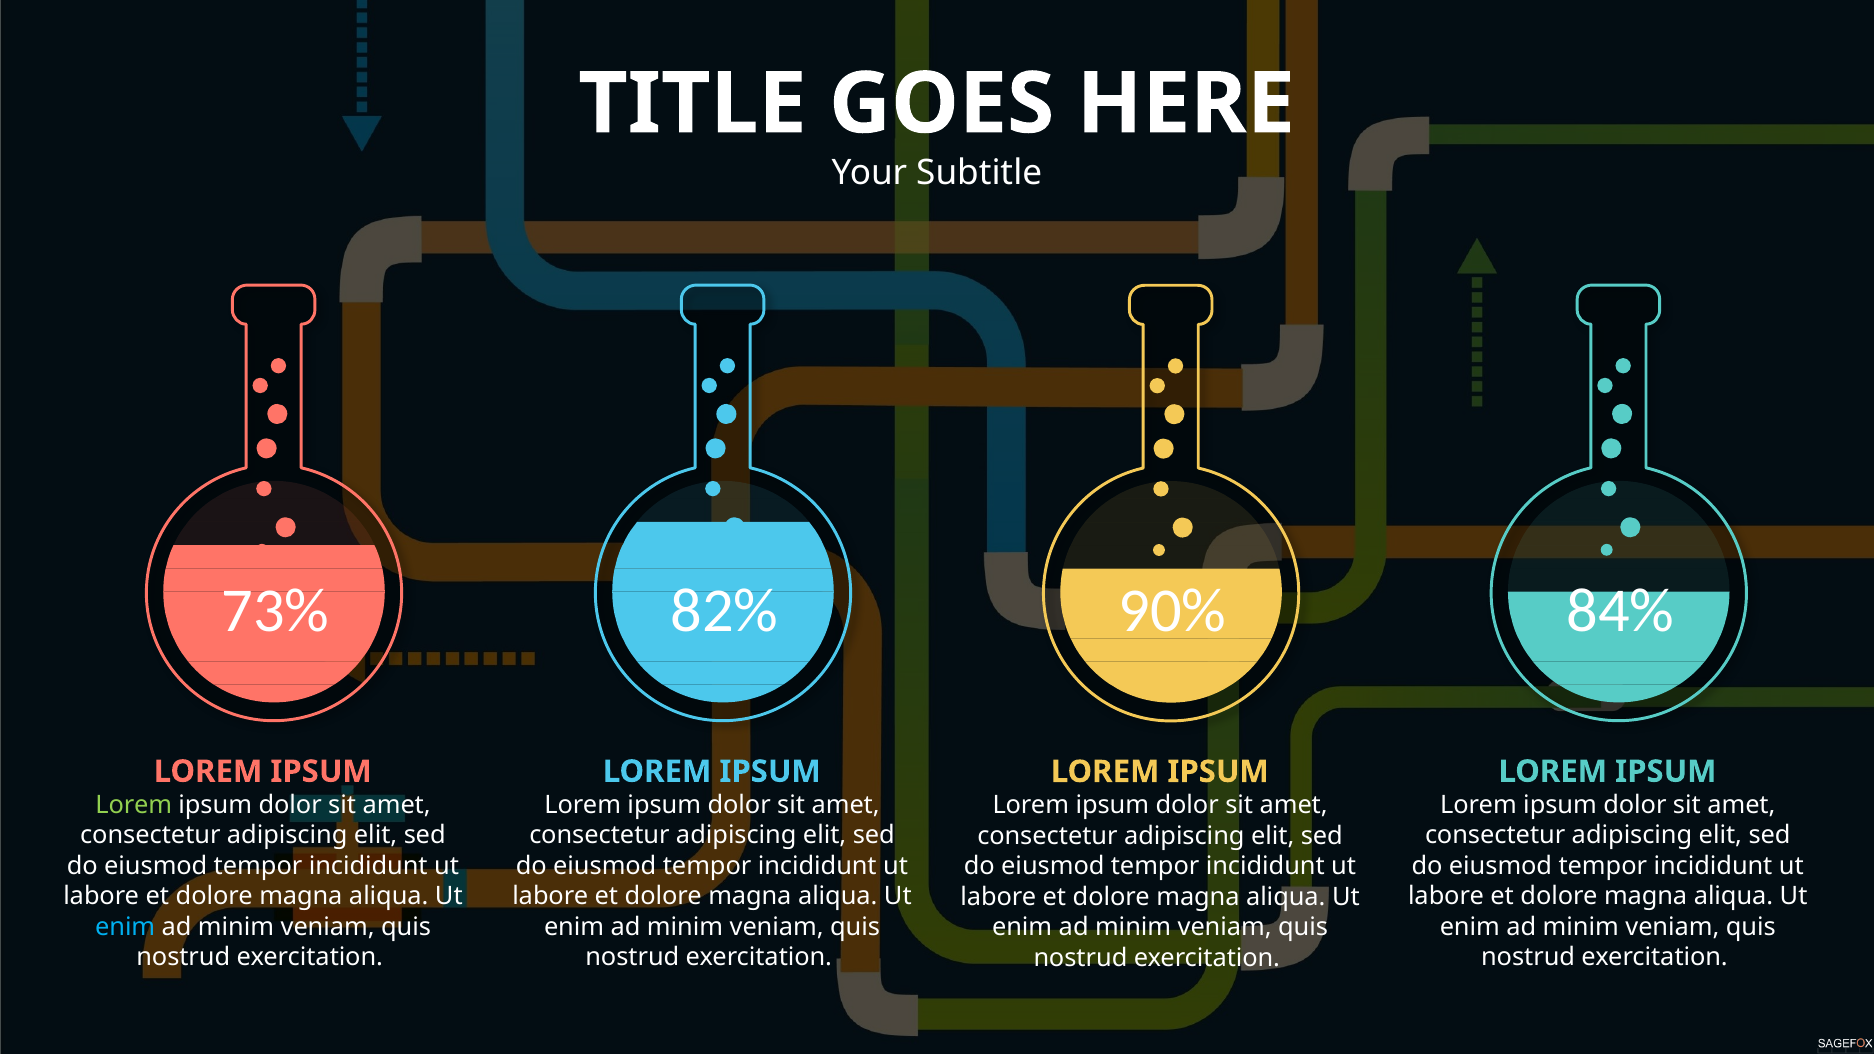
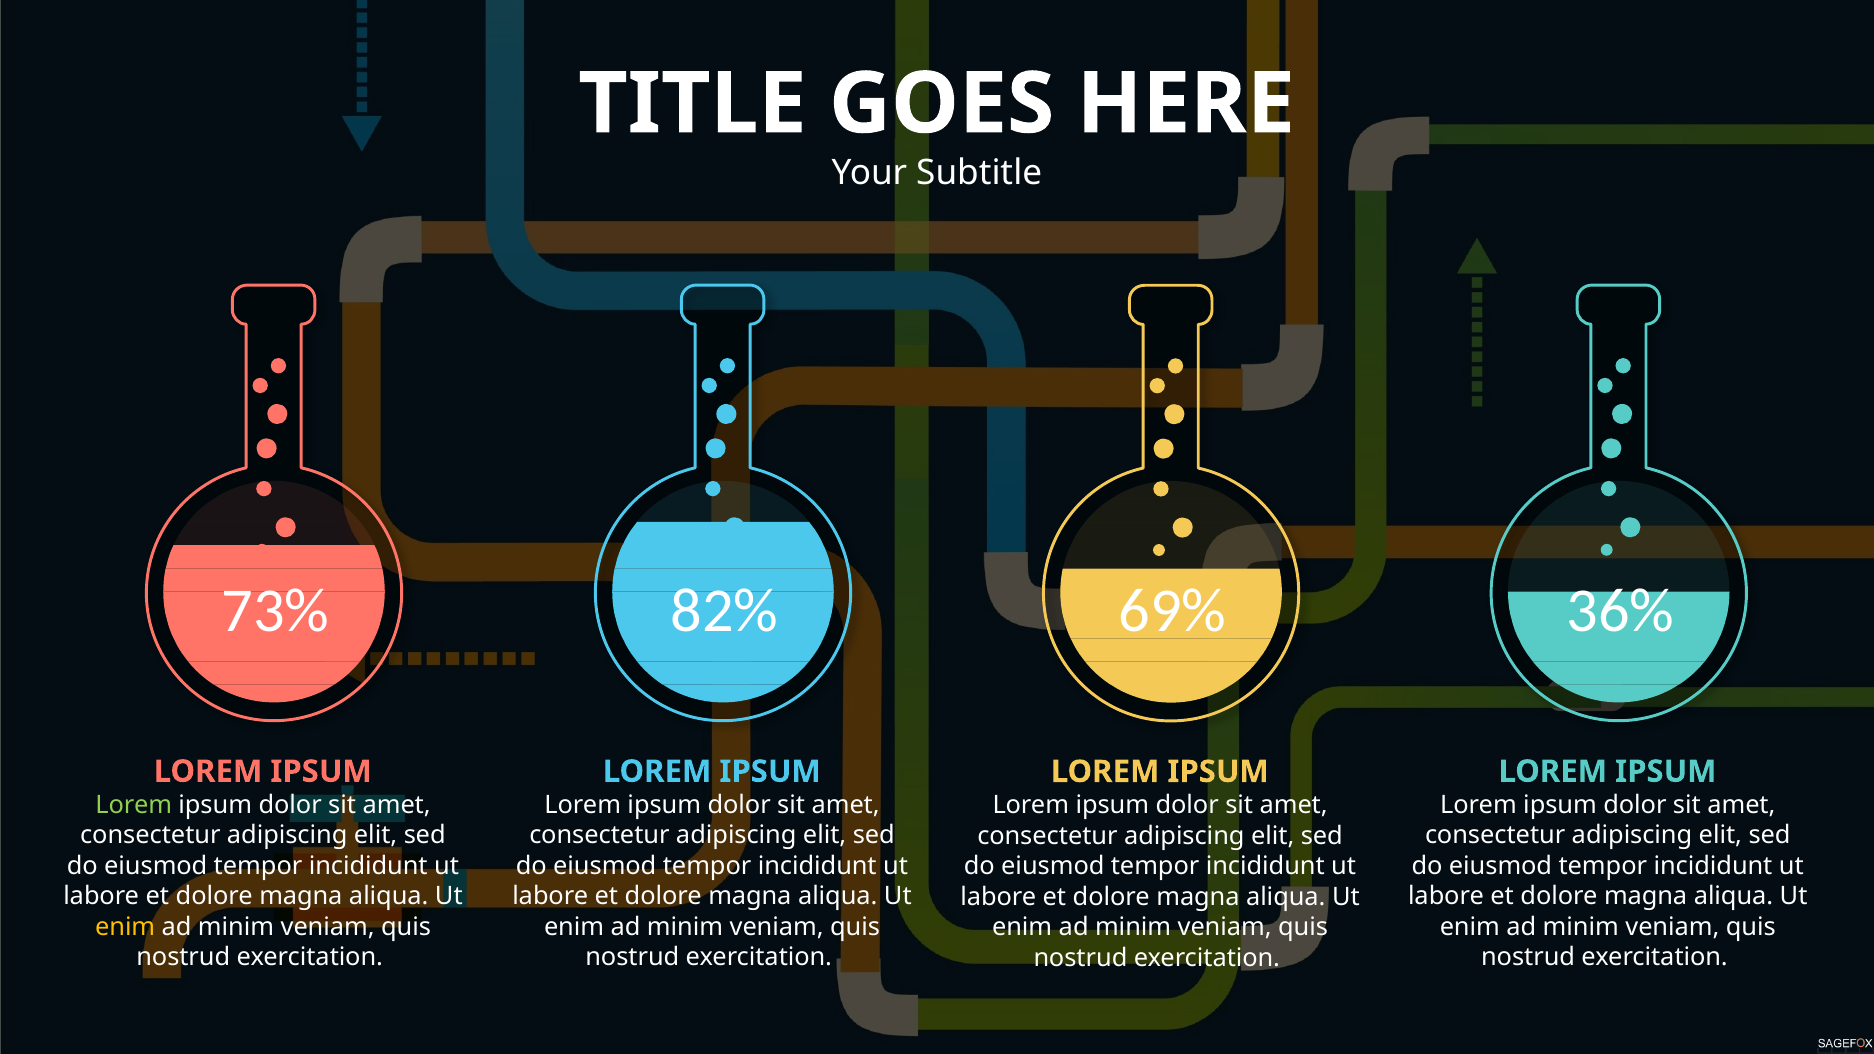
84%: 84% -> 36% (1620, 611)
90%: 90% -> 69% (1173, 611)
enim colour: light blue -> yellow (125, 927)
